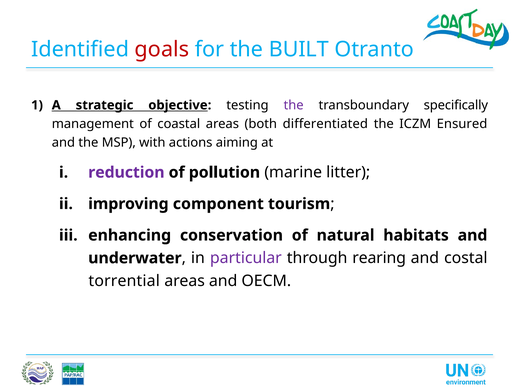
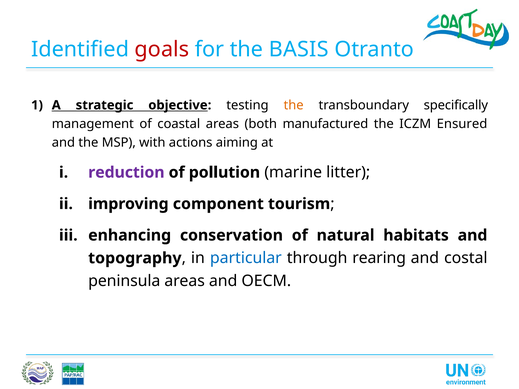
BUILT: BUILT -> BASIS (299, 50)
the colour: purple -> orange (294, 105)
differentiated: differentiated -> manufactured (325, 124)
underwater: underwater -> topography (135, 258)
particular colour: purple -> blue (246, 258)
torrential: torrential -> peninsula (124, 281)
